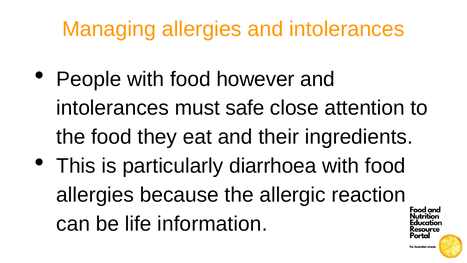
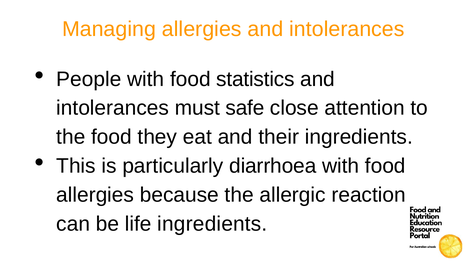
however: however -> statistics (255, 79)
life information: information -> ingredients (212, 224)
